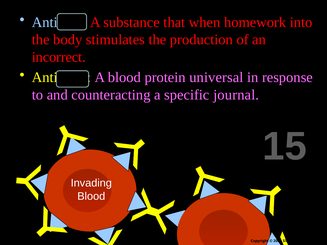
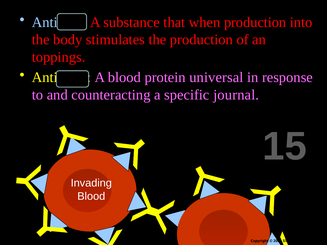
when homework: homework -> production (255, 22)
incorrect: incorrect -> toppings (59, 57)
